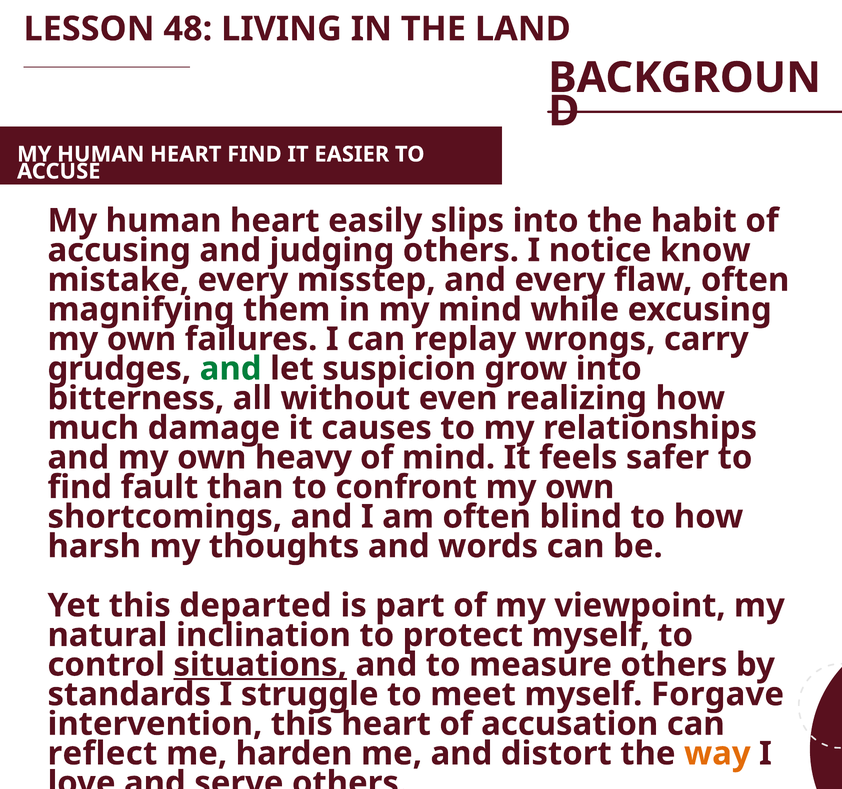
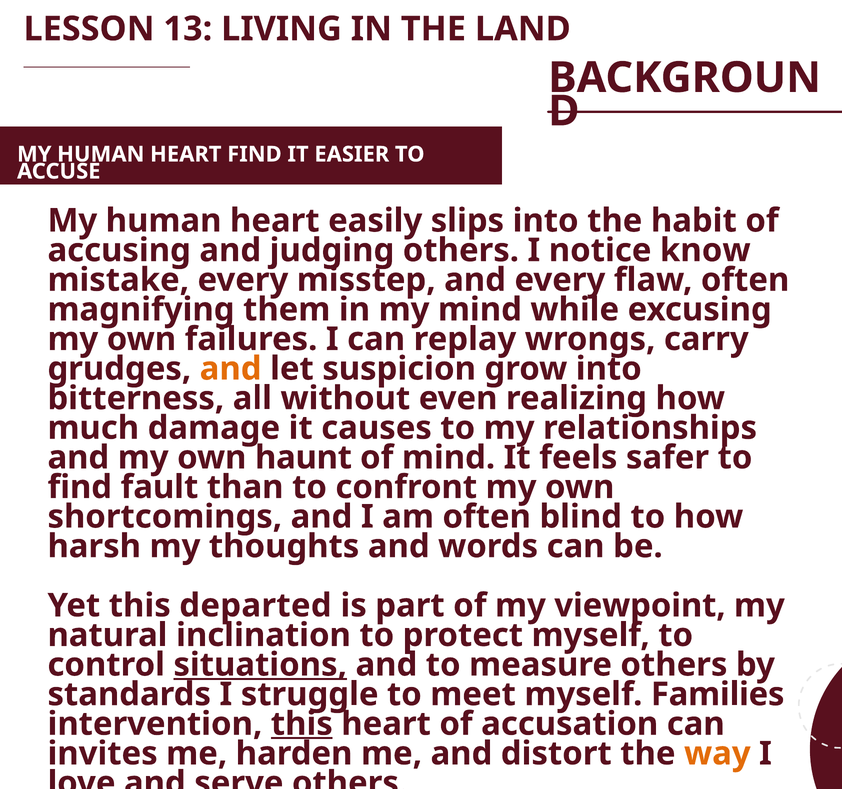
48: 48 -> 13 (188, 29)
and colour: green -> orange (231, 369)
heavy: heavy -> haunt (303, 458)
Forgave: Forgave -> Families (718, 695)
this underline: none -> present (302, 724)
reflect: reflect -> invites (103, 754)
